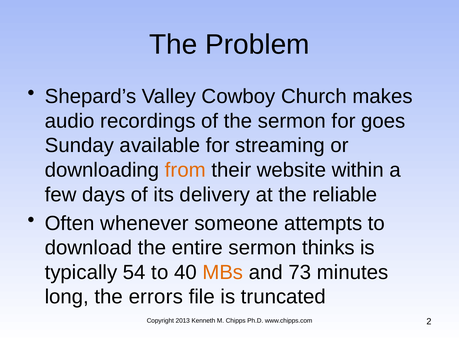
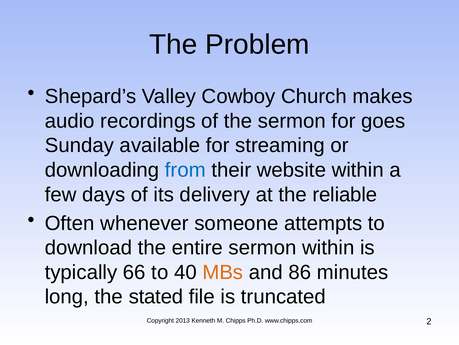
from colour: orange -> blue (185, 170)
sermon thinks: thinks -> within (328, 247)
54: 54 -> 66 (134, 272)
73: 73 -> 86 (300, 272)
errors: errors -> stated (156, 296)
